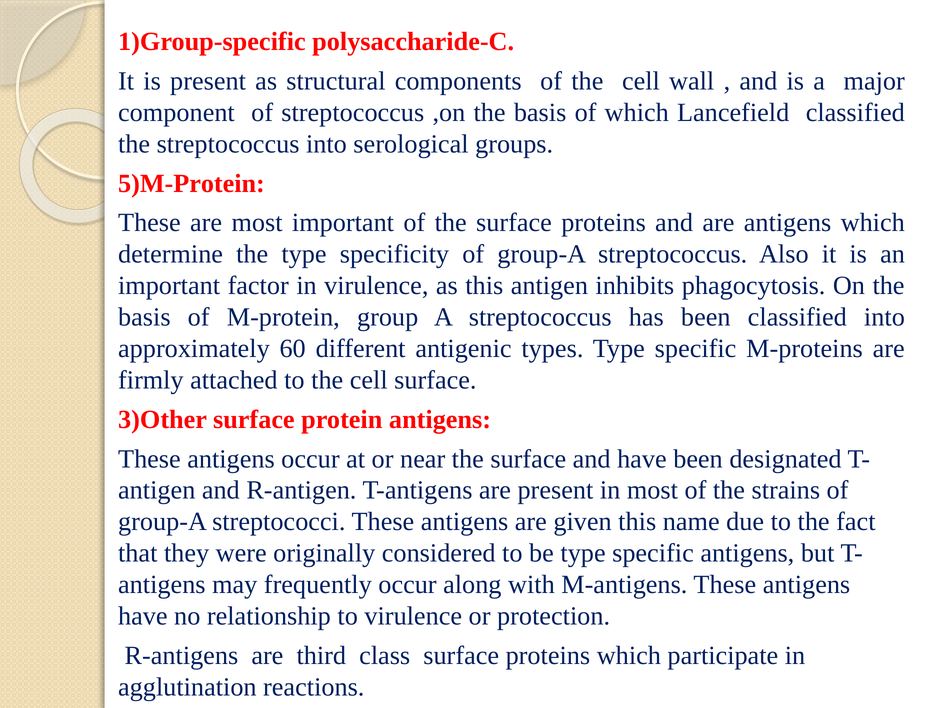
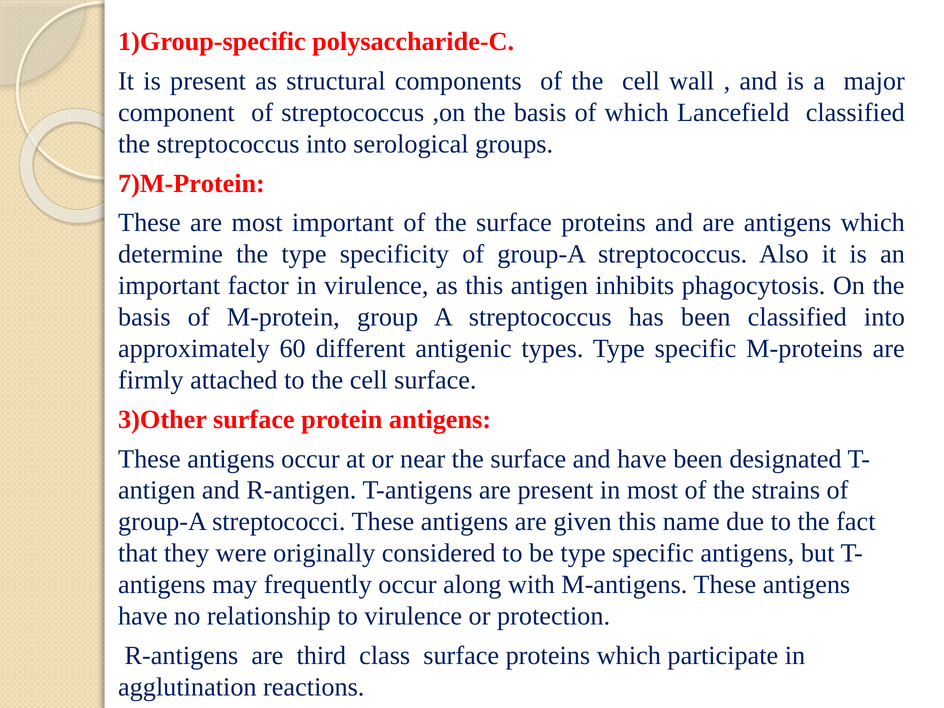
5)M-Protein: 5)M-Protein -> 7)M-Protein (191, 183)
